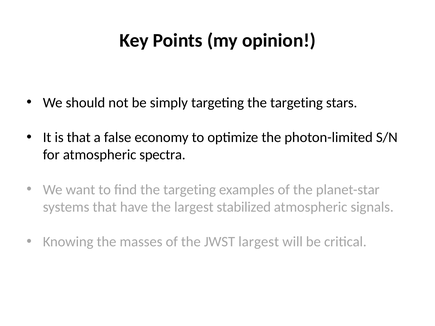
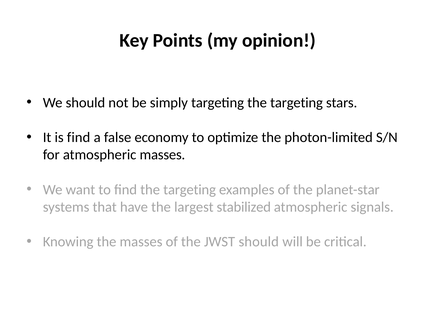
is that: that -> find (79, 137)
atmospheric spectra: spectra -> masses (162, 155)
JWST largest: largest -> should (259, 242)
